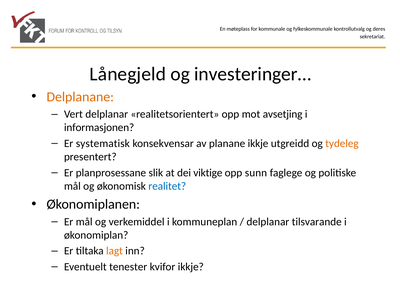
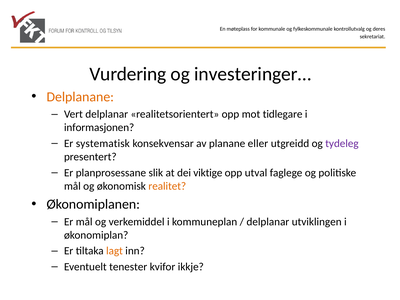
Lånegjeld: Lånegjeld -> Vurdering (128, 74)
avsetjing: avsetjing -> tidlegare (283, 114)
planane ikkje: ikkje -> eller (258, 143)
tydeleg colour: orange -> purple (342, 143)
sunn: sunn -> utval (256, 173)
realitet colour: blue -> orange (167, 186)
tilsvarande: tilsvarande -> utviklingen (317, 222)
